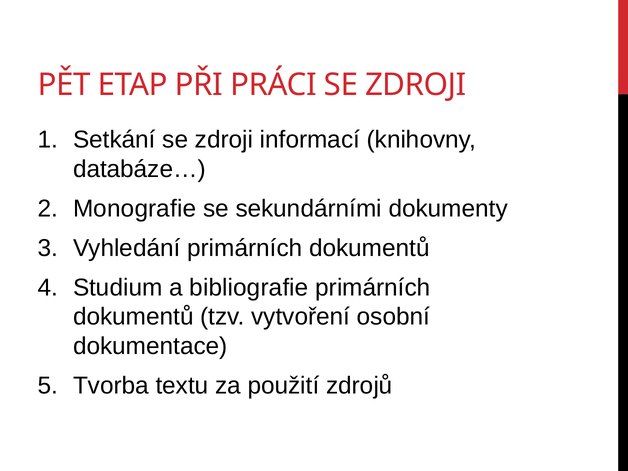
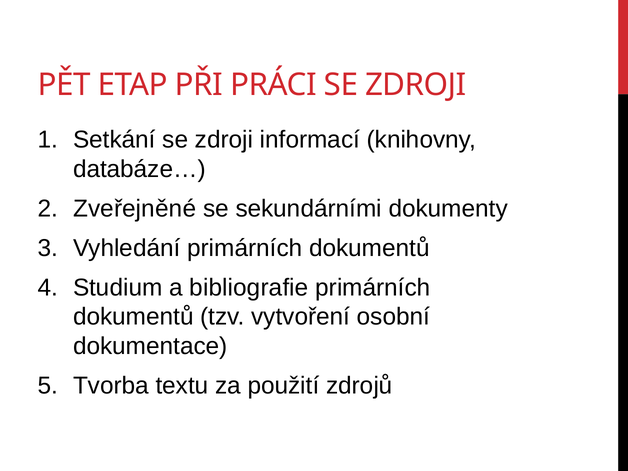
Monografie: Monografie -> Zveřejněné (135, 209)
